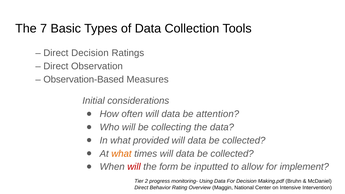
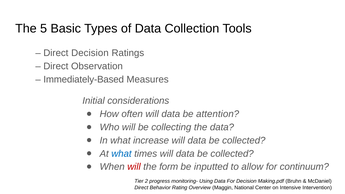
7: 7 -> 5 (44, 29)
Observation-Based: Observation-Based -> Immediately-Based (84, 79)
provided: provided -> increase (151, 140)
what colour: orange -> blue (121, 154)
implement: implement -> continuum (304, 167)
